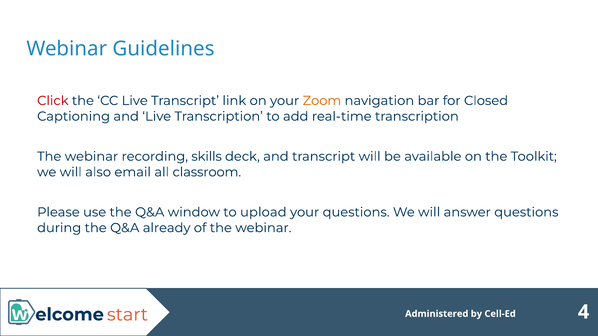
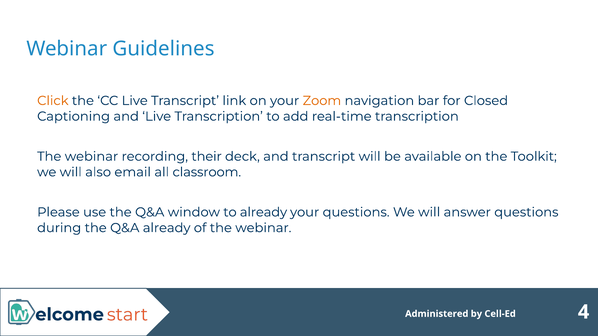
Click colour: red -> orange (53, 101)
skills: skills -> their (207, 157)
to upload: upload -> already (263, 212)
